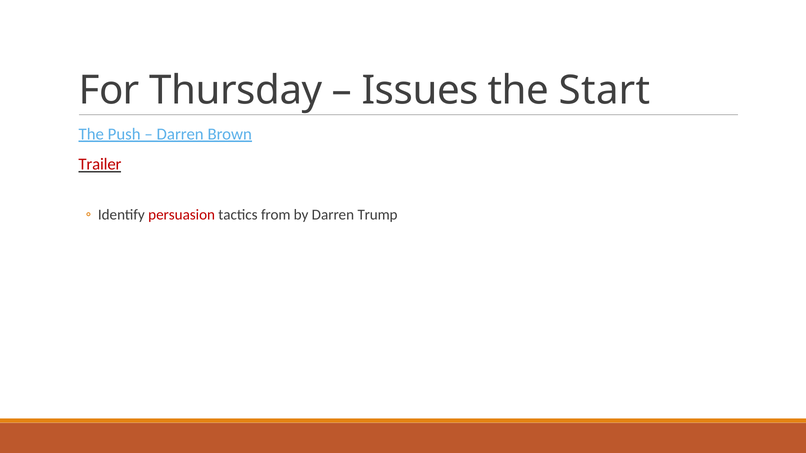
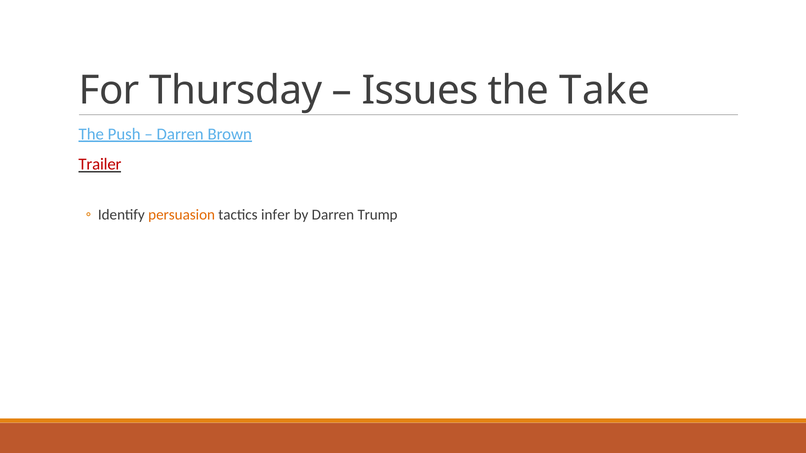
Start: Start -> Take (605, 90)
persuasion colour: red -> orange (182, 215)
from: from -> infer (276, 215)
